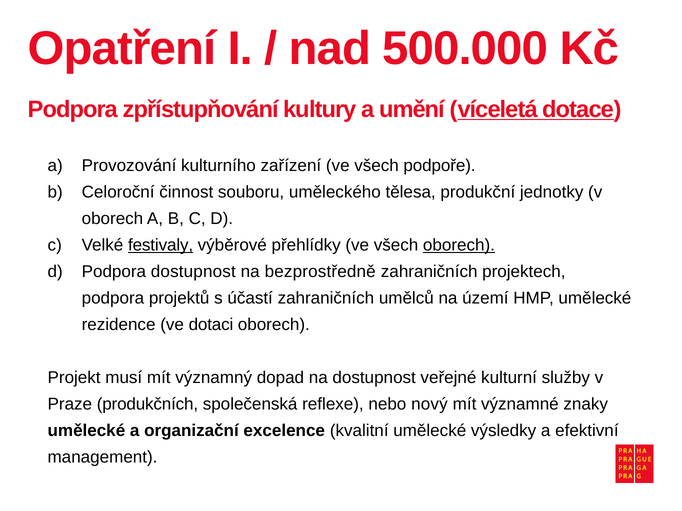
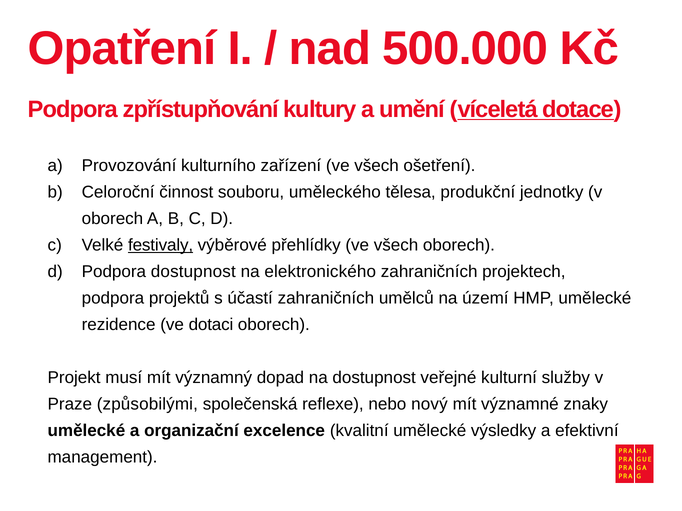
podpoře: podpoře -> ošetření (439, 166)
oborech underline: present -> none (459, 245)
bezprostředně: bezprostředně -> elektronického (320, 272)
produkčních: produkčních -> způsobilými (147, 405)
